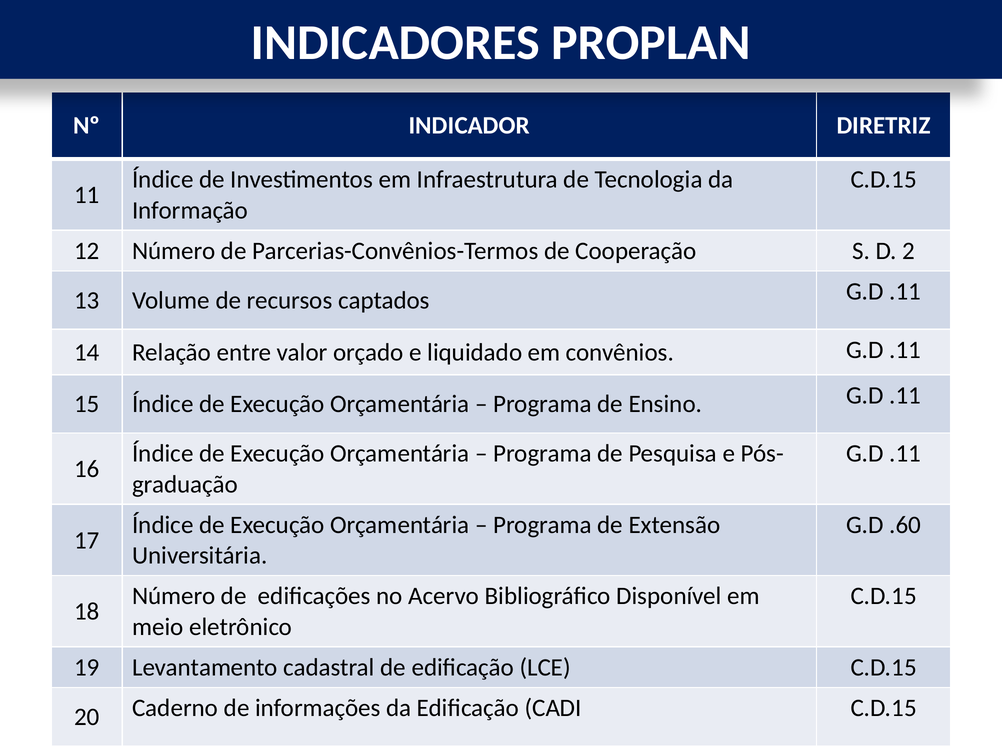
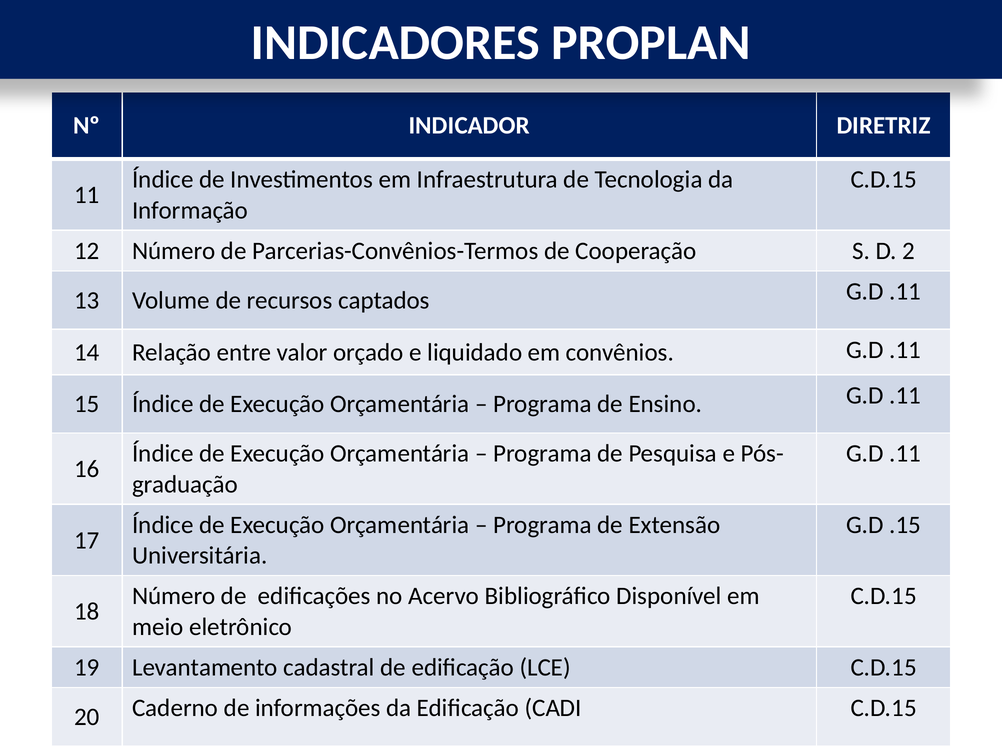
.60: .60 -> .15 (905, 525)
